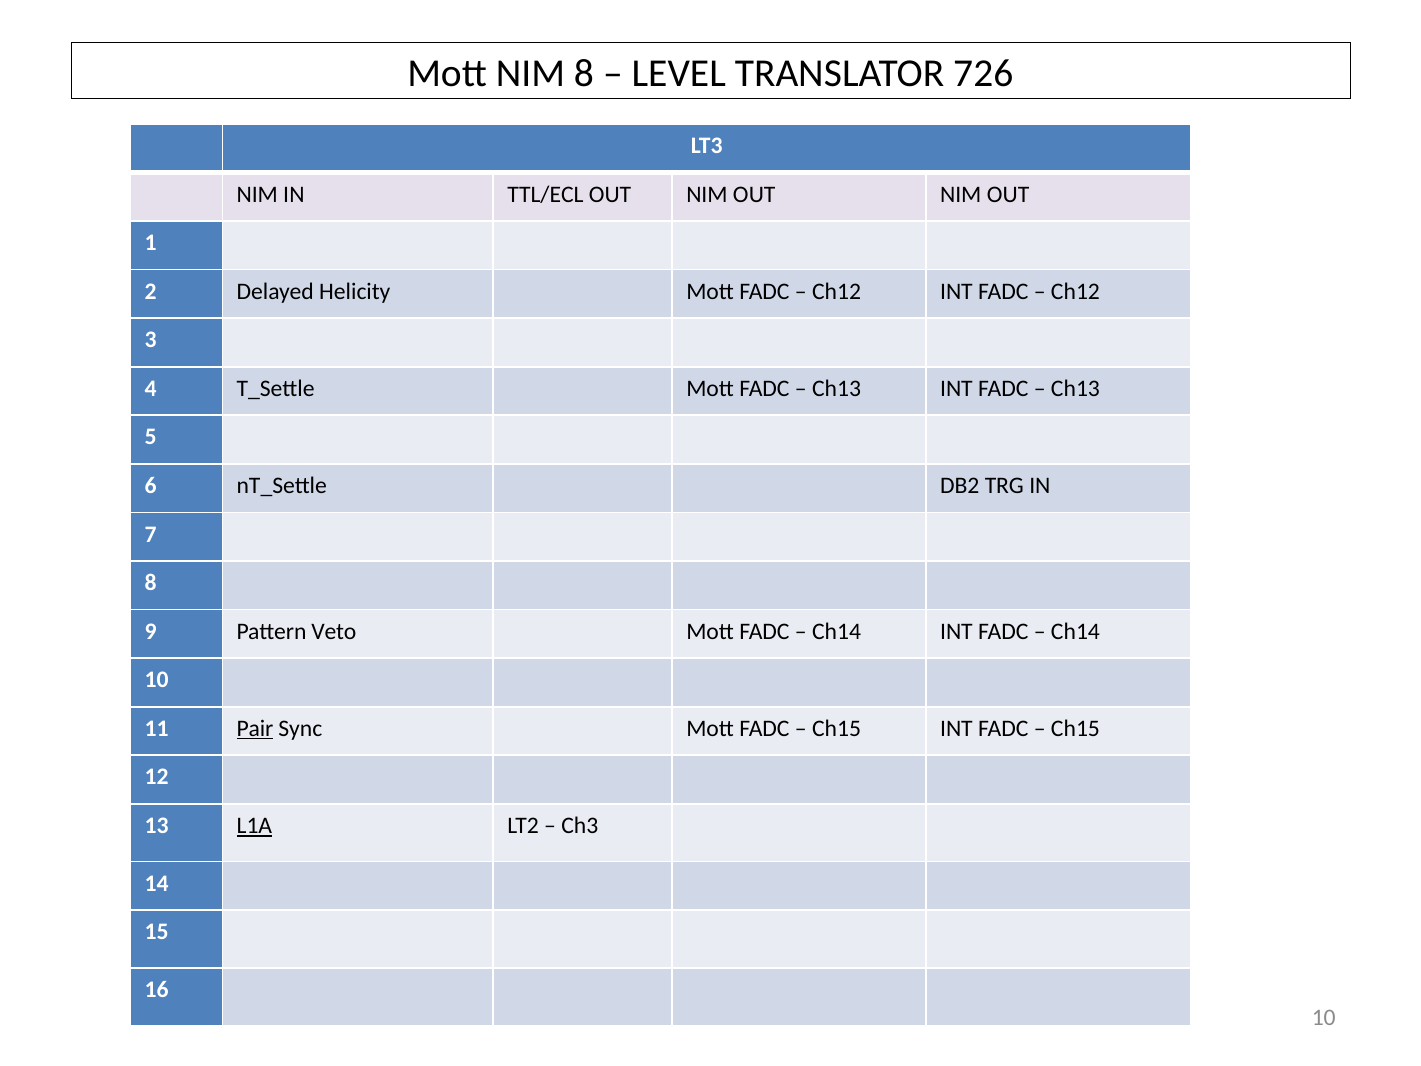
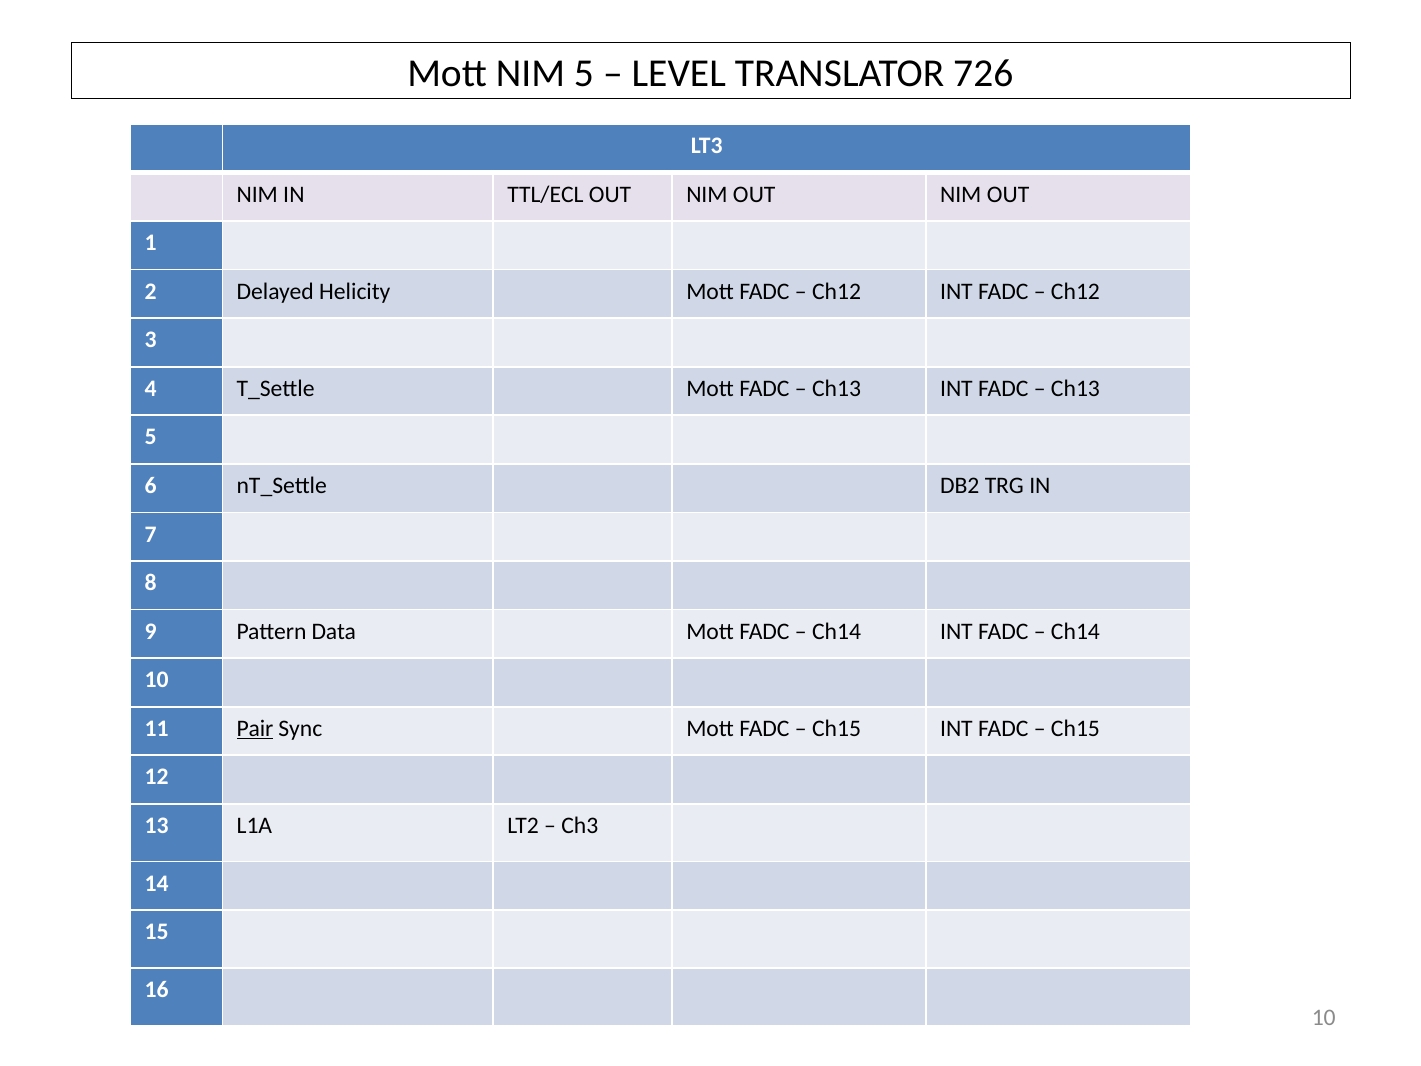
NIM 8: 8 -> 5 (584, 73)
Veto: Veto -> Data (334, 631)
L1A underline: present -> none (254, 825)
